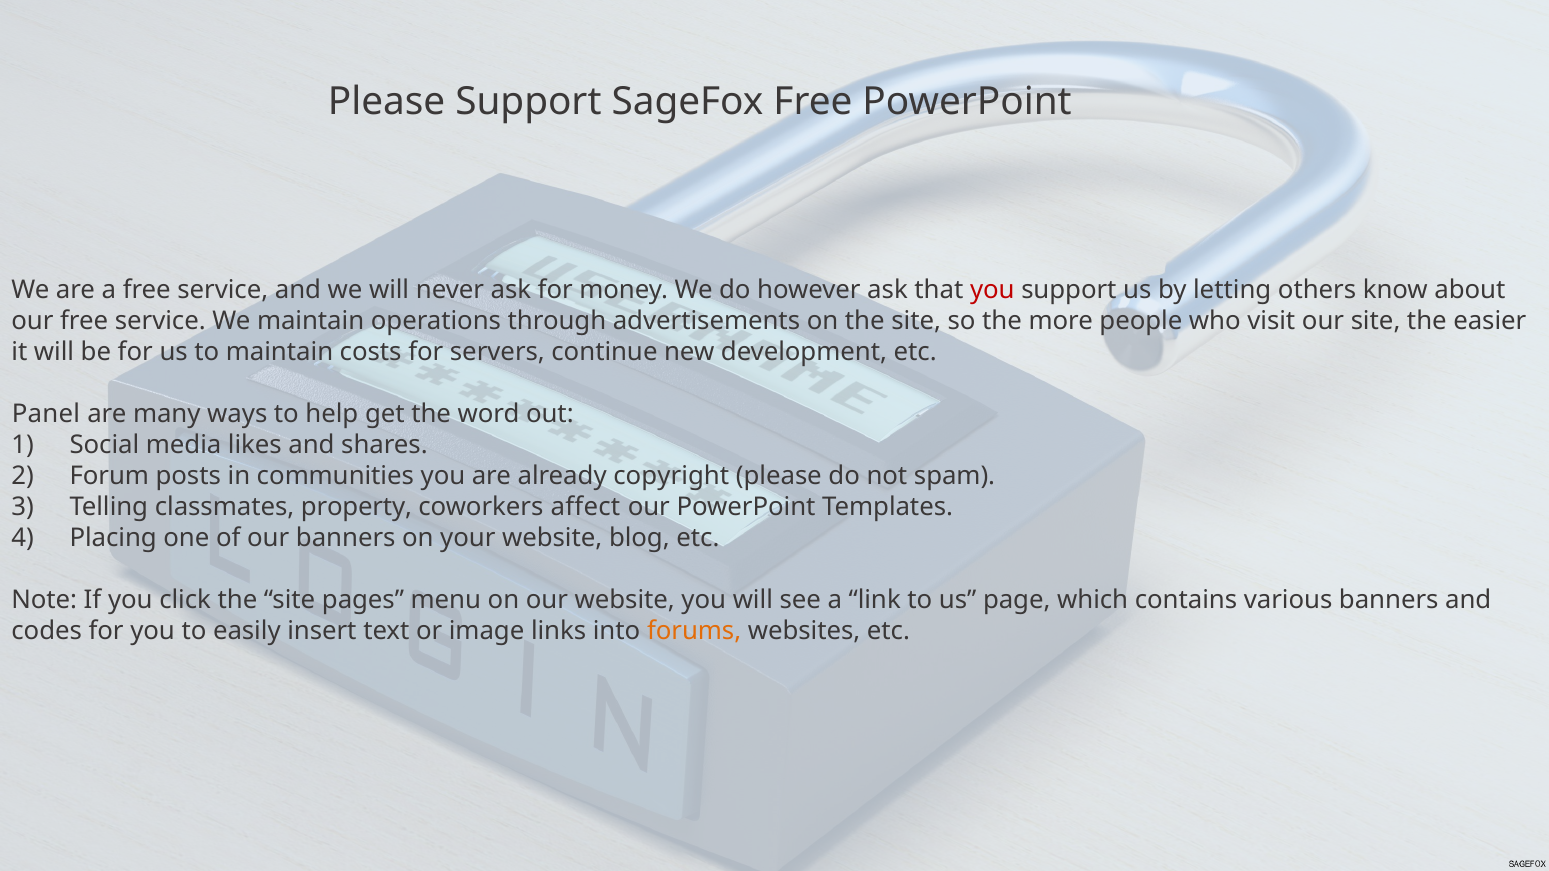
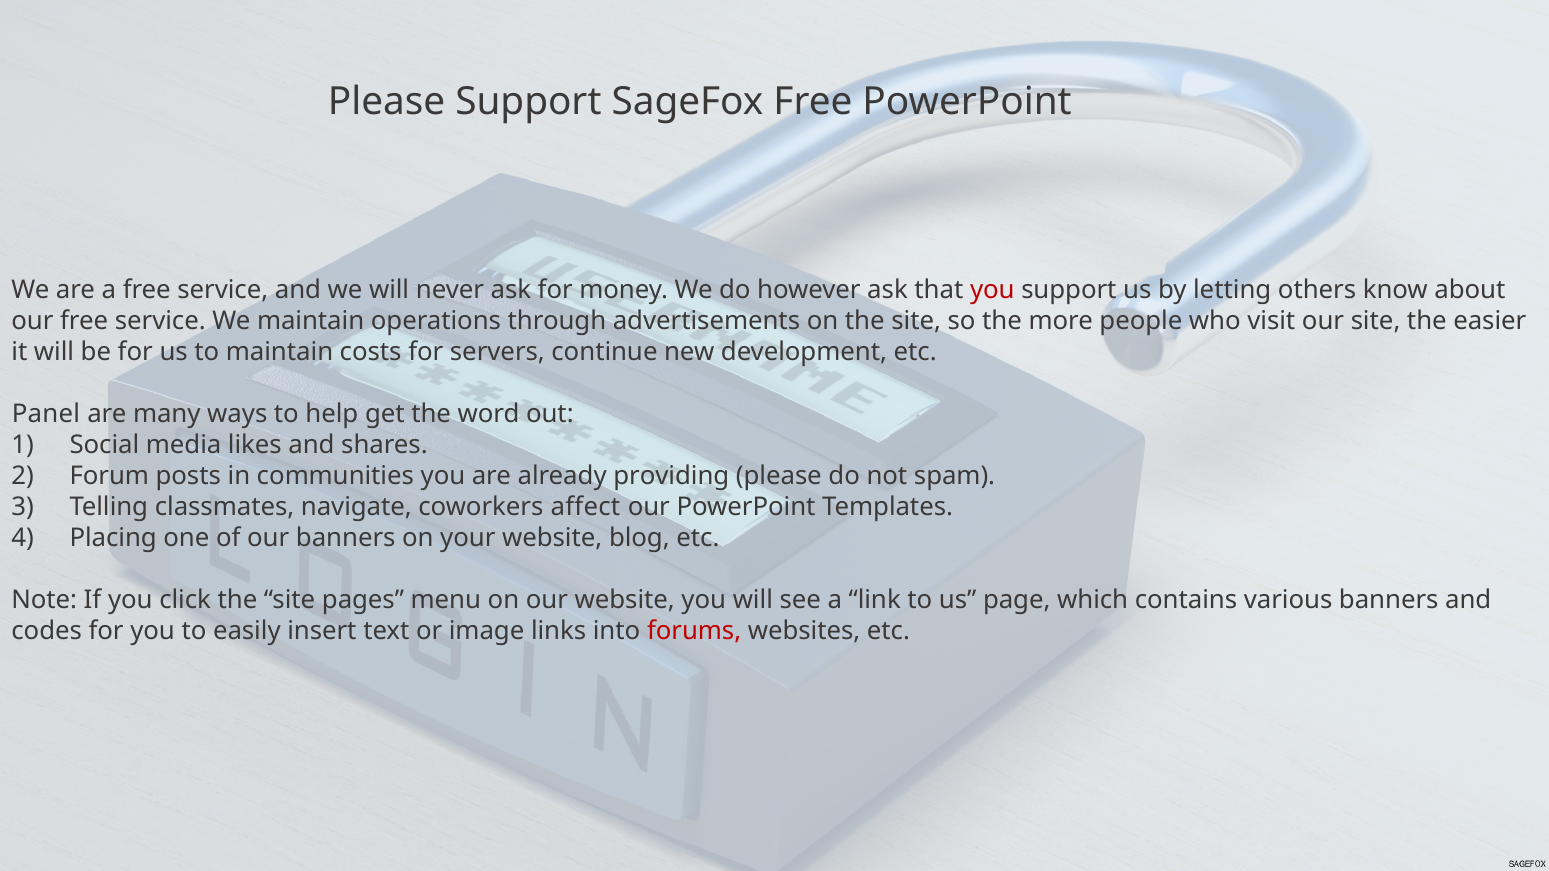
copyright: copyright -> providing (671, 476)
property: property -> navigate (356, 507)
forums colour: orange -> red (694, 631)
